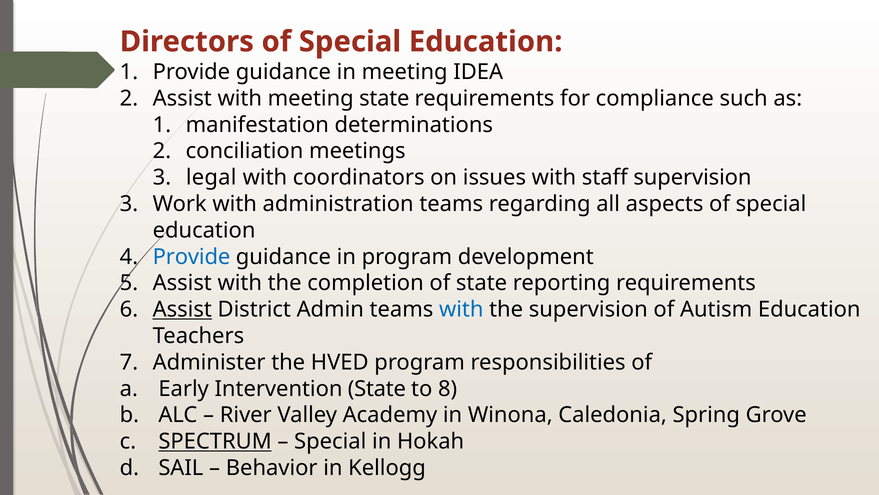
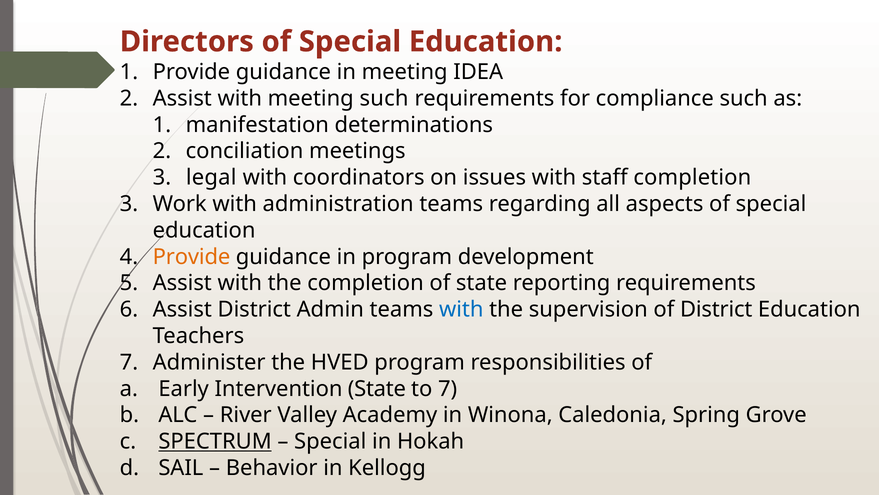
meeting state: state -> such (384, 98)
staff supervision: supervision -> completion (692, 177)
Provide colour: blue -> orange (191, 256)
Assist underline: present -> none (182, 309)
of Autism: Autism -> District (716, 309)
to 8: 8 -> 7 (448, 388)
